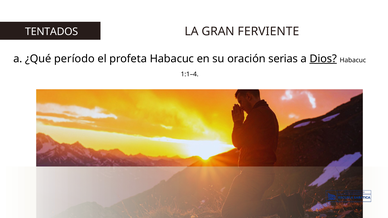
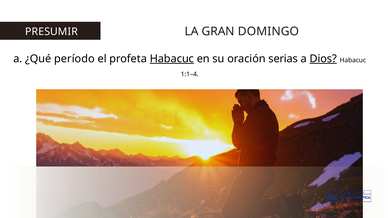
TENTADOS: TENTADOS -> PRESUMIR (52, 32)
FERVIENTE: FERVIENTE -> DOMINGO (268, 31)
Habacuc underline: none -> present (172, 59)
